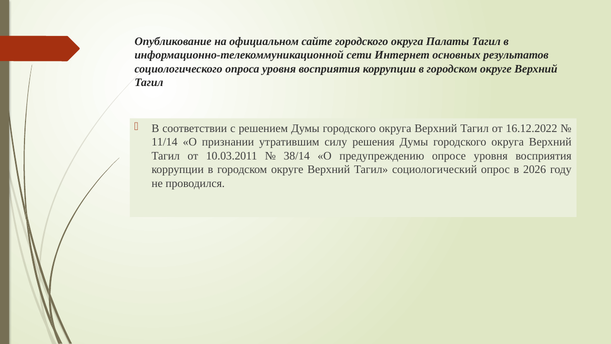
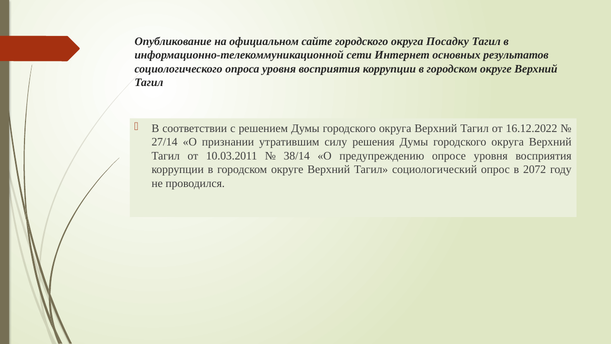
Палаты: Палаты -> Посадку (448, 41)
11/14: 11/14 -> 27/14 (165, 142)
2026: 2026 -> 2072 (535, 169)
